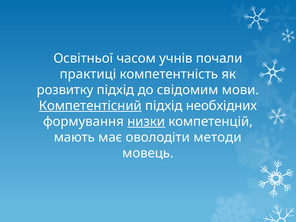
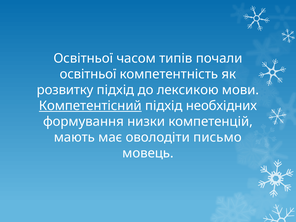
учнів: учнів -> типів (176, 58)
практиці: практиці -> освітньої (88, 74)
свідомим: свідомим -> лексикою (188, 90)
низки underline: present -> none (146, 122)
методи: методи -> письмо (218, 137)
